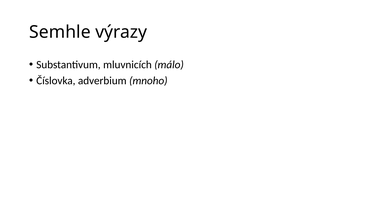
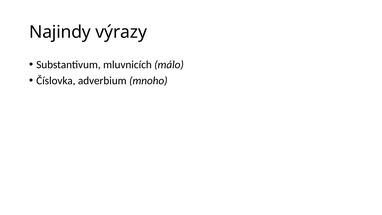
Semhle: Semhle -> Najindy (60, 32)
